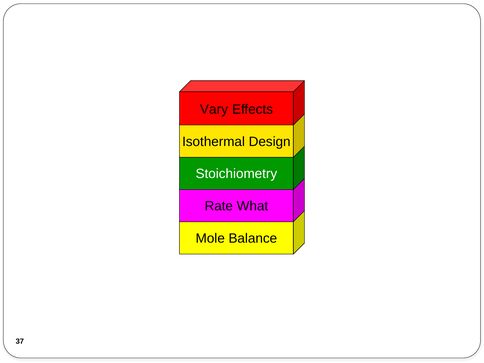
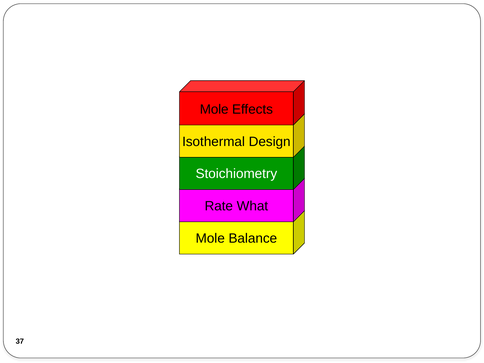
Vary: Vary -> Mole (214, 109)
